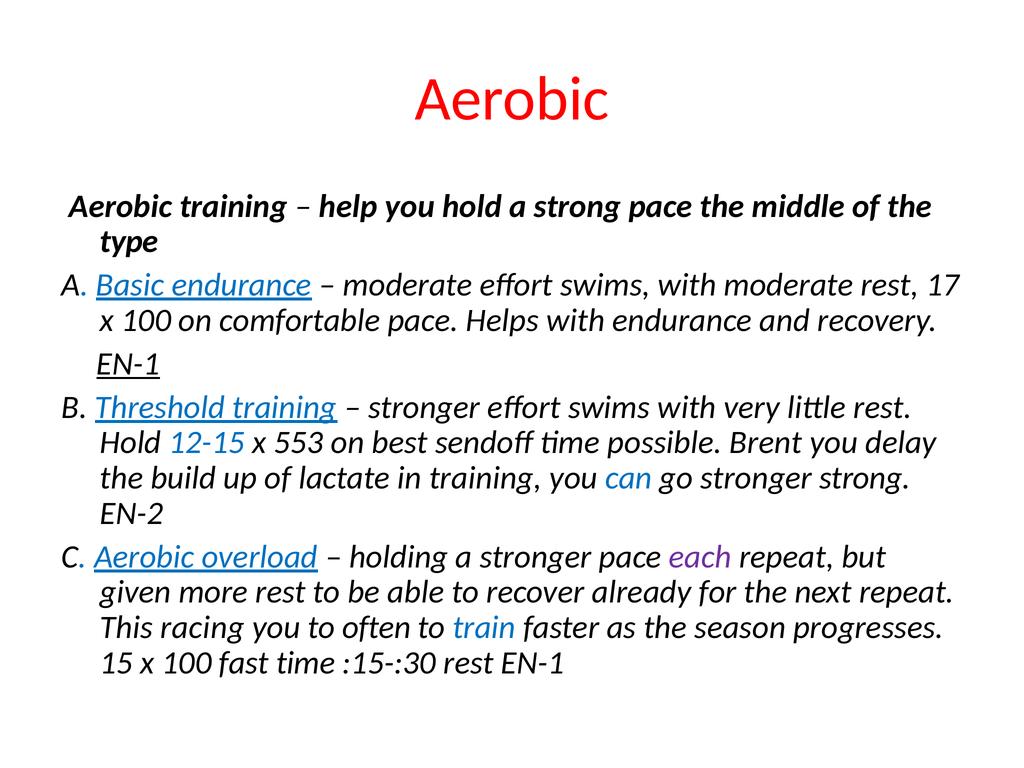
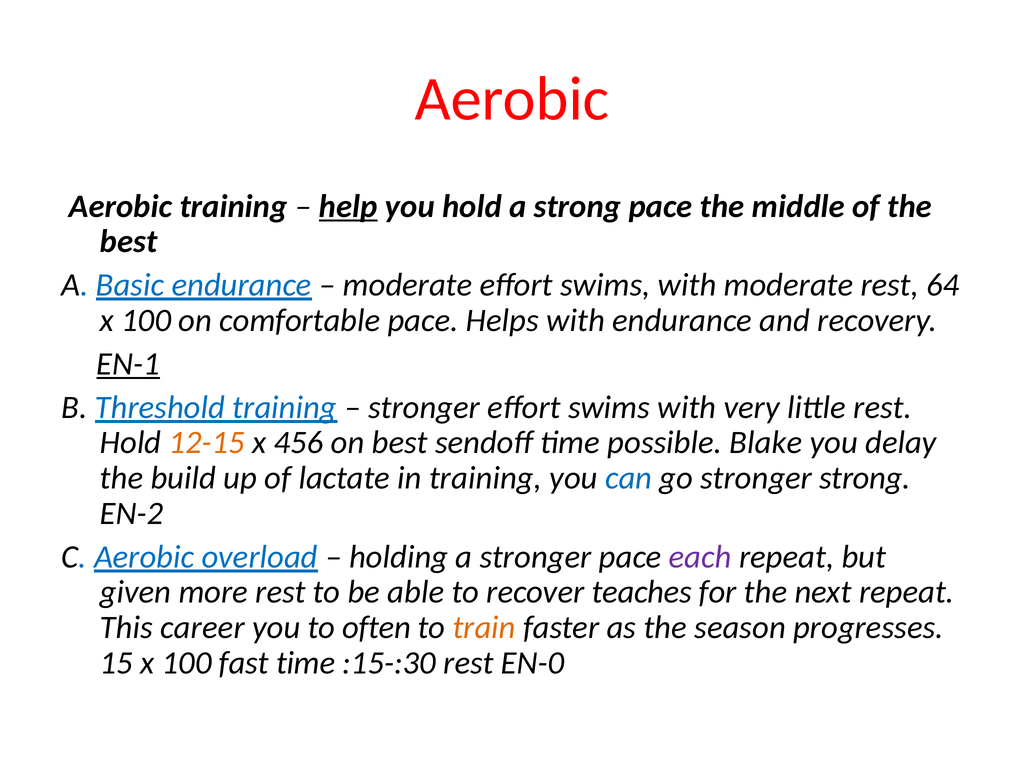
help underline: none -> present (348, 206)
type: type -> best (129, 242)
17: 17 -> 64 (943, 285)
12-15 colour: blue -> orange (207, 443)
553: 553 -> 456 (299, 443)
Brent: Brent -> Blake (766, 443)
already: already -> teaches (642, 592)
racing: racing -> career (202, 627)
train colour: blue -> orange (484, 627)
rest EN-1: EN-1 -> EN-0 (533, 663)
